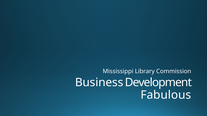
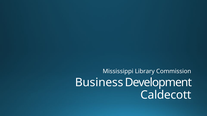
Fabulous: Fabulous -> Caldecott (166, 95)
